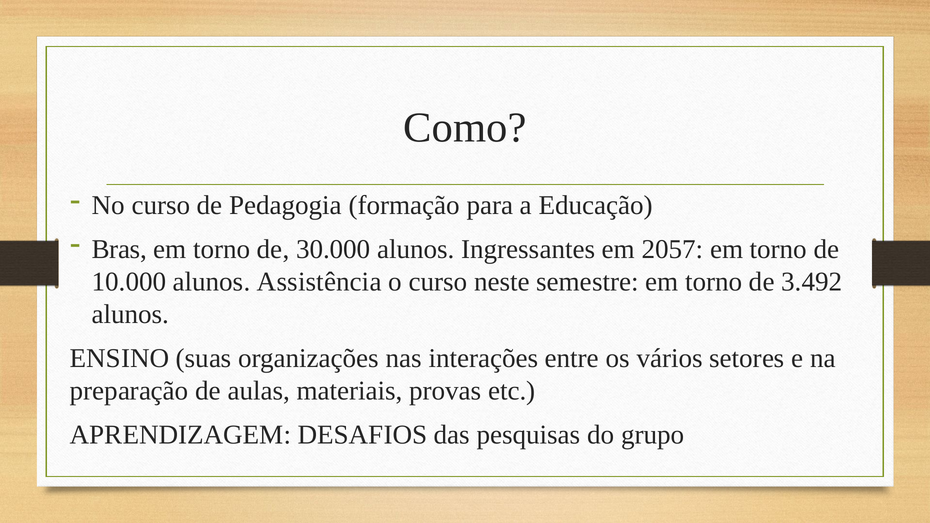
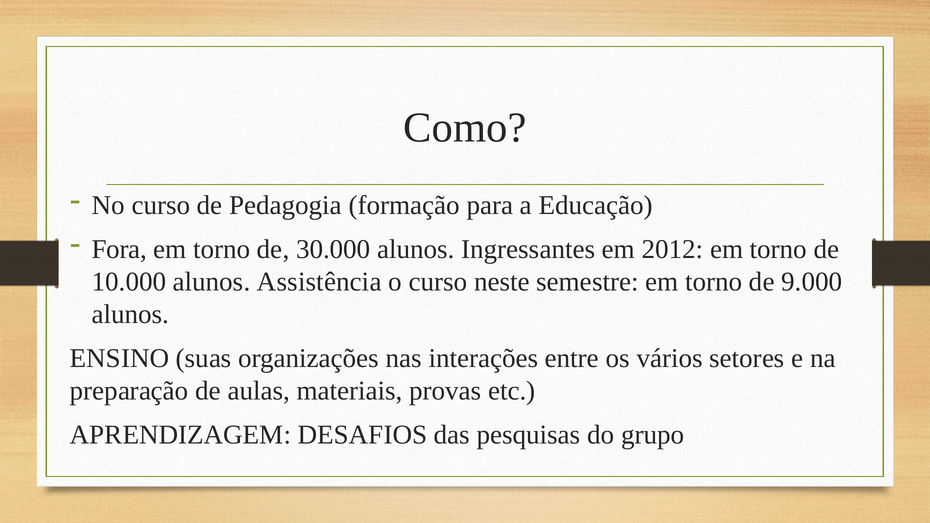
Bras: Bras -> Fora (119, 249)
2057: 2057 -> 2012 (672, 249)
3.492: 3.492 -> 9.000 (812, 282)
